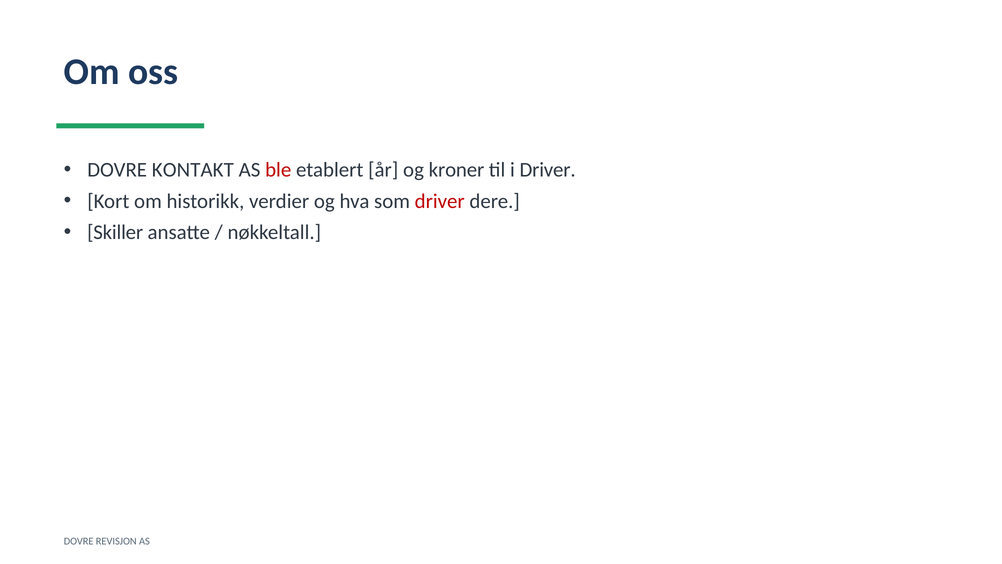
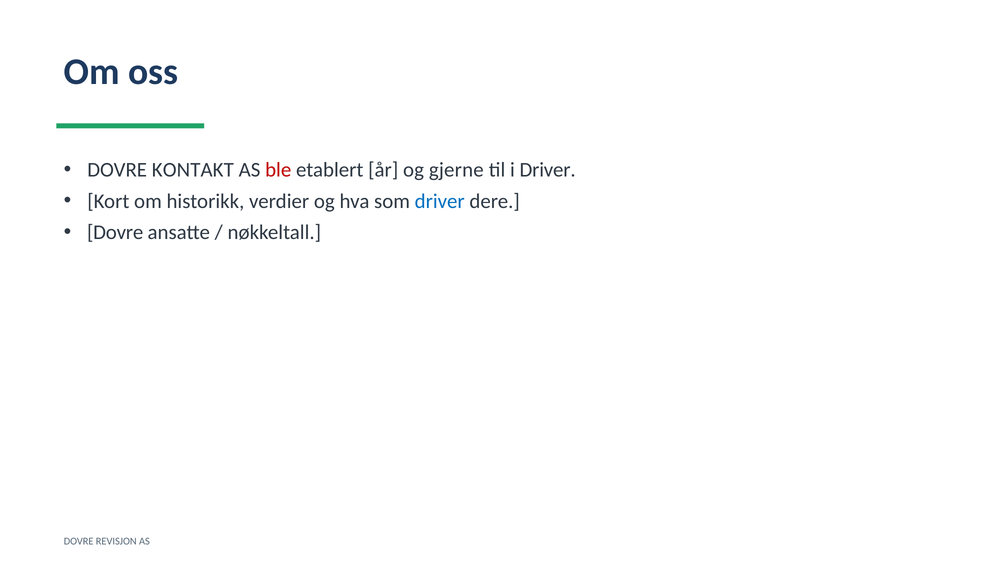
kroner: kroner -> gjerne (456, 170)
driver colour: red -> blue (440, 201)
Skiller: Skiller -> Dovre (115, 232)
